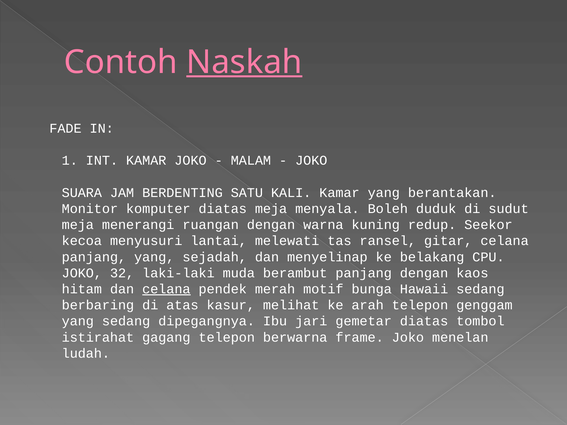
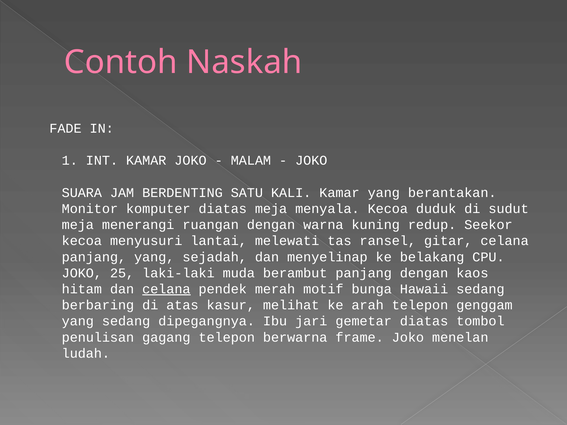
Naskah underline: present -> none (244, 62)
menyala Boleh: Boleh -> Kecoa (388, 209)
32: 32 -> 25 (122, 273)
istirahat: istirahat -> penulisan (98, 337)
